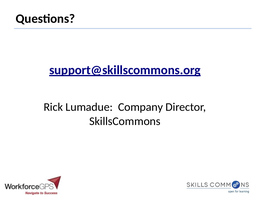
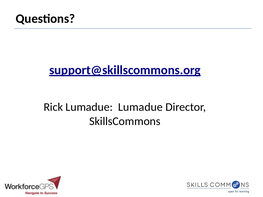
Lumadue Company: Company -> Lumadue (140, 107)
